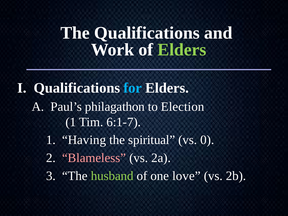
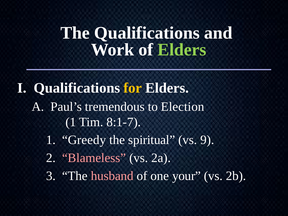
for colour: light blue -> yellow (133, 88)
philagathon: philagathon -> tremendous (115, 107)
6:1-7: 6:1-7 -> 8:1-7 (124, 122)
Having: Having -> Greedy (84, 140)
0: 0 -> 9 (207, 140)
husband colour: light green -> pink (112, 176)
love: love -> your (187, 176)
